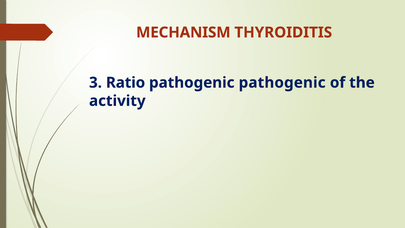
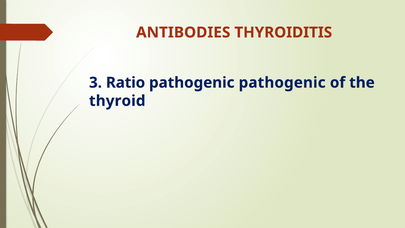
MECHANISM: MECHANISM -> ANTIBODIES (183, 32)
activity: activity -> thyroid (117, 101)
